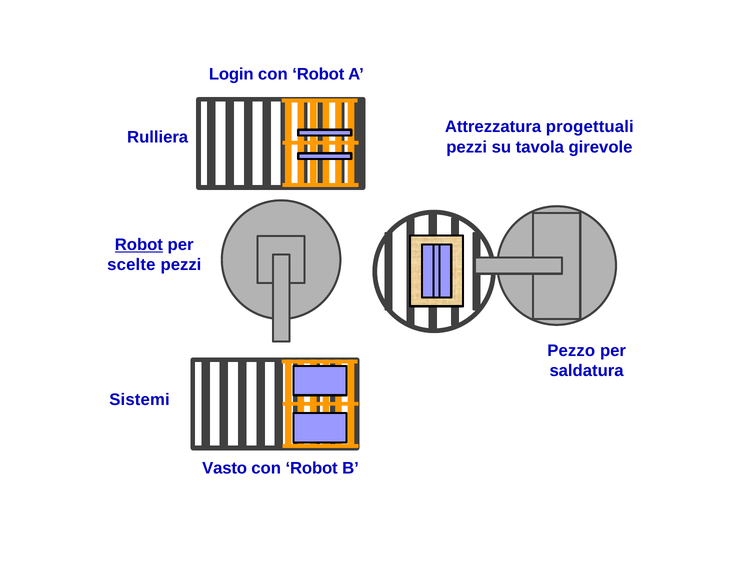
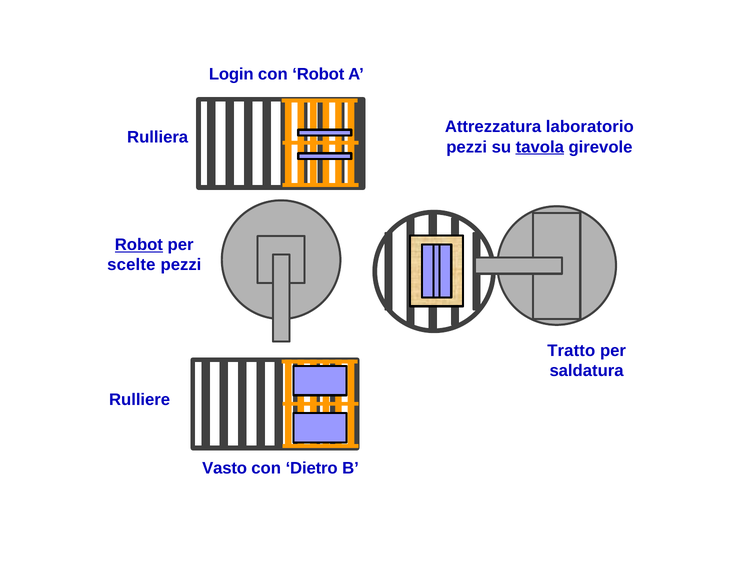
progettuali: progettuali -> laboratorio (590, 127)
tavola underline: none -> present (540, 147)
Pezzo: Pezzo -> Tratto (571, 350)
Sistemi: Sistemi -> Rulliere (140, 400)
Robot: Robot -> Dietro (312, 468)
